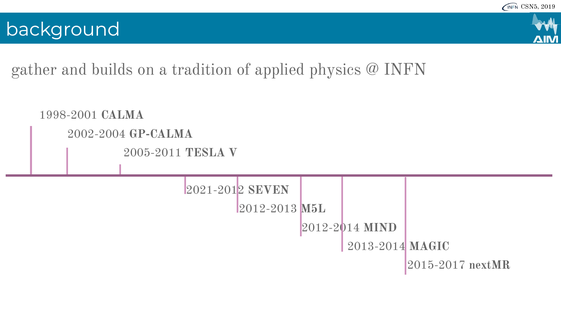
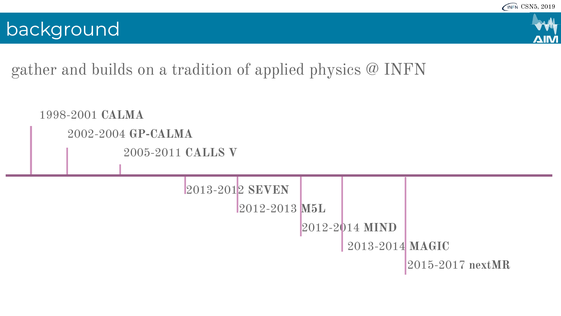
TESLA: TESLA -> CALLS (205, 152)
2021-2012: 2021-2012 -> 2013-2012 (215, 190)
